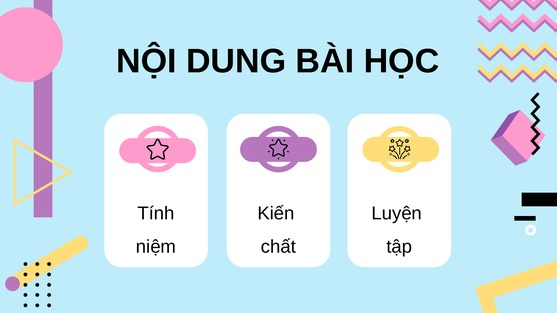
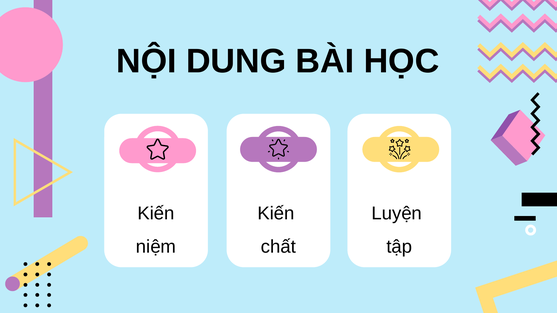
Tính: Tính -> Kiến (156, 214)
